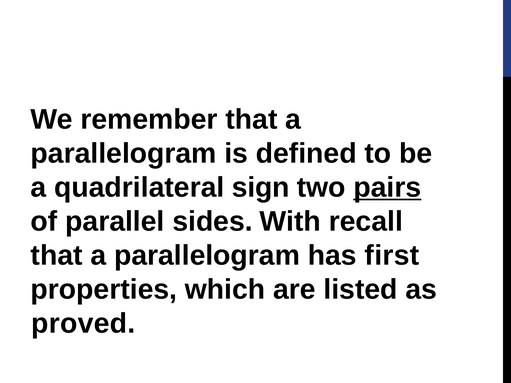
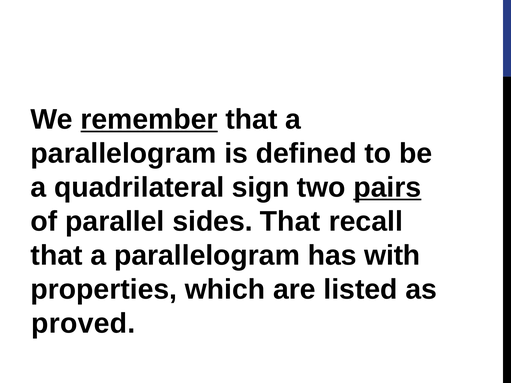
remember underline: none -> present (149, 119)
sides With: With -> That (290, 222)
first: first -> with (392, 256)
